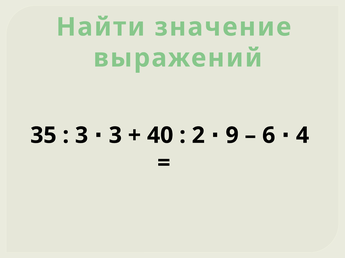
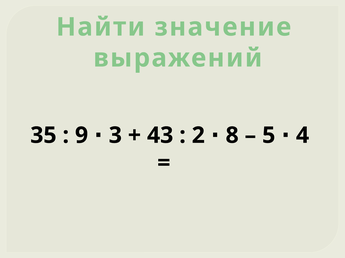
3: 3 -> 9 (82, 136)
40: 40 -> 43 (160, 136)
9: 9 -> 8 (232, 136)
6: 6 -> 5 (269, 136)
